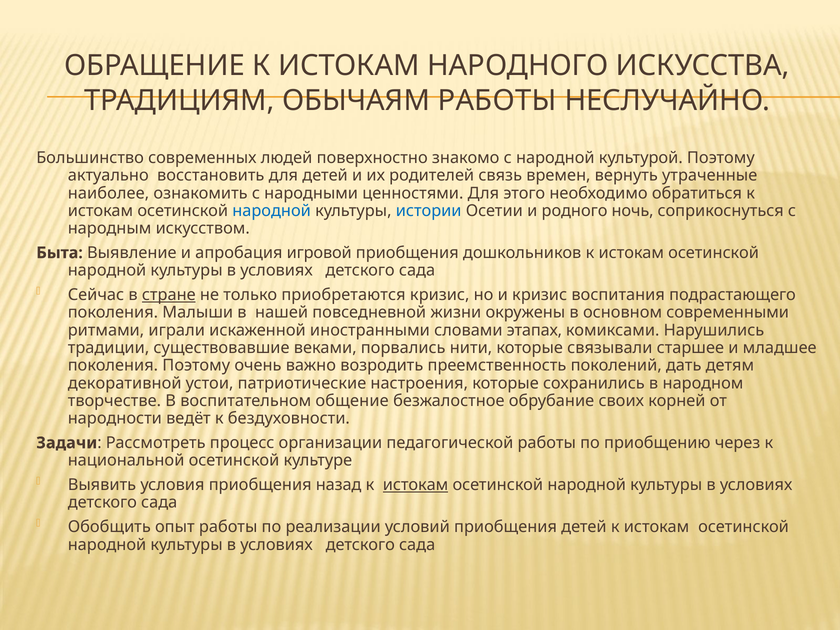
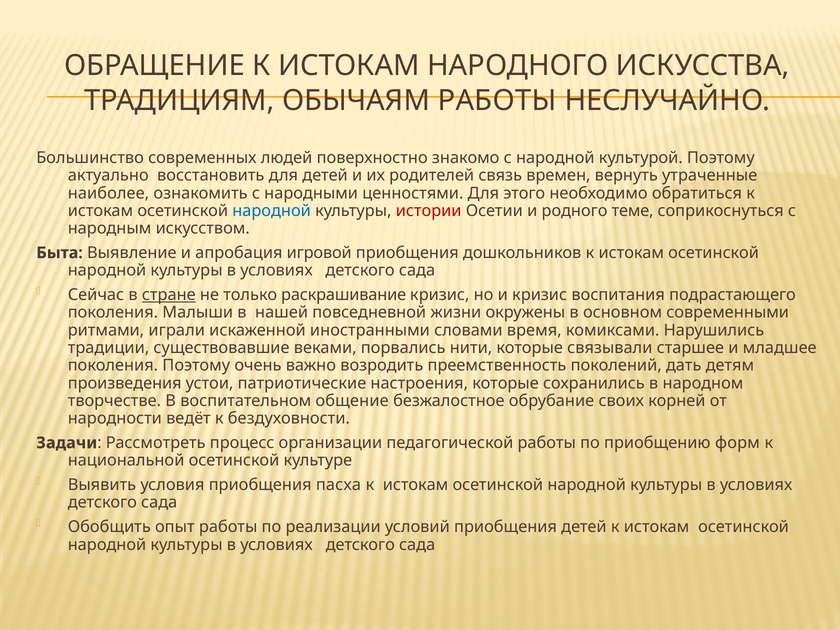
истории colour: blue -> red (429, 211)
ночь: ночь -> теме (633, 211)
приобретаются: приобретаются -> раскрашивание (344, 295)
этапах: этапах -> время (534, 330)
декоративной: декоративной -> произведения (125, 383)
через: через -> форм (737, 443)
назад: назад -> пасха (338, 485)
истокам underline: present -> none (416, 485)
